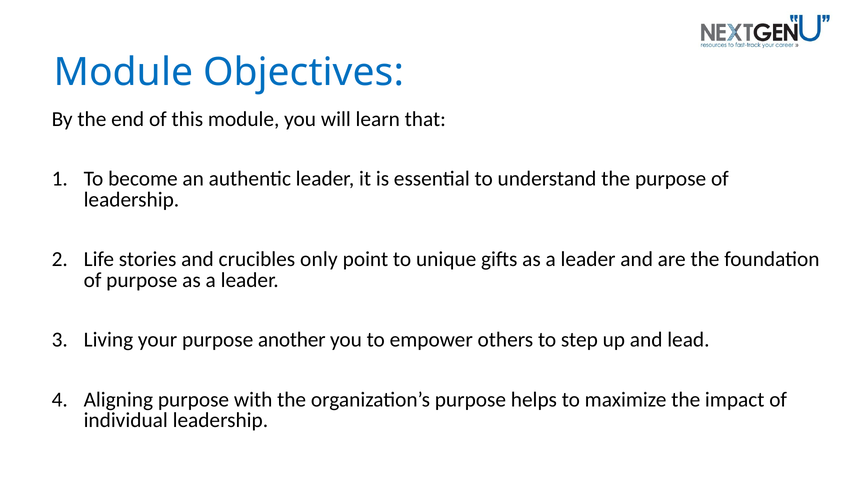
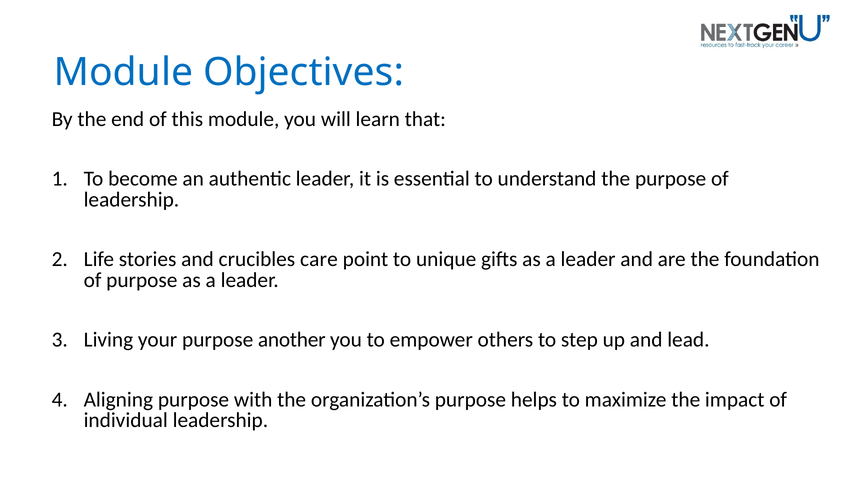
only: only -> care (319, 259)
